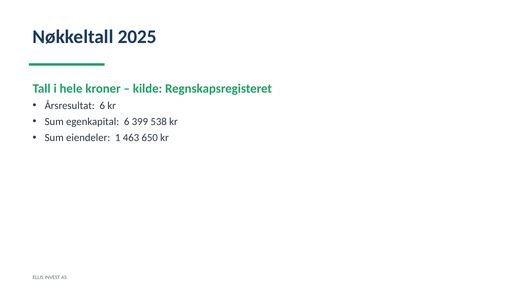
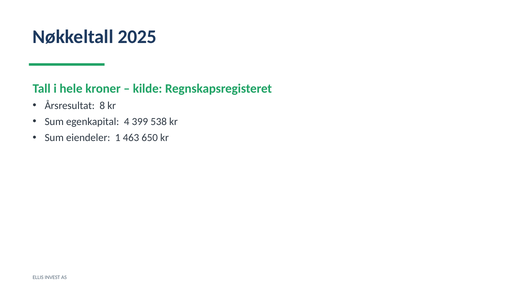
Årsresultat 6: 6 -> 8 (102, 105)
egenkapital 6: 6 -> 4 (127, 122)
